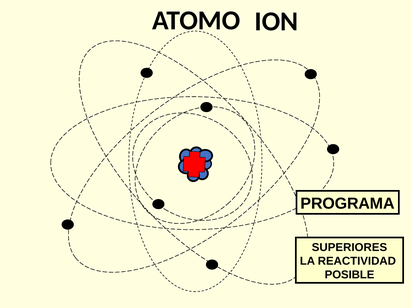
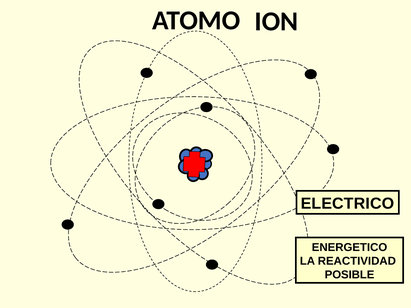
PROGRAMA: PROGRAMA -> ELECTRICO (348, 204)
SUPERIORES: SUPERIORES -> ENERGETICO (350, 248)
